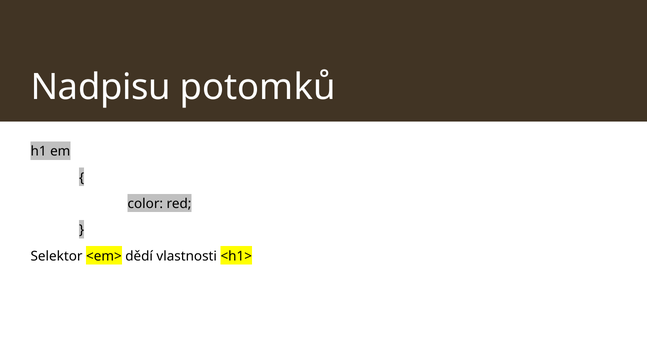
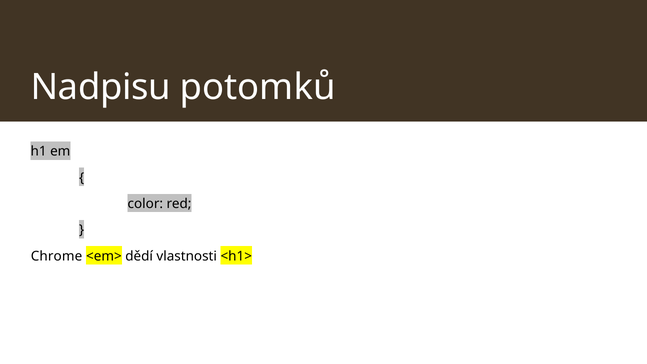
Selektor: Selektor -> Chrome (57, 256)
